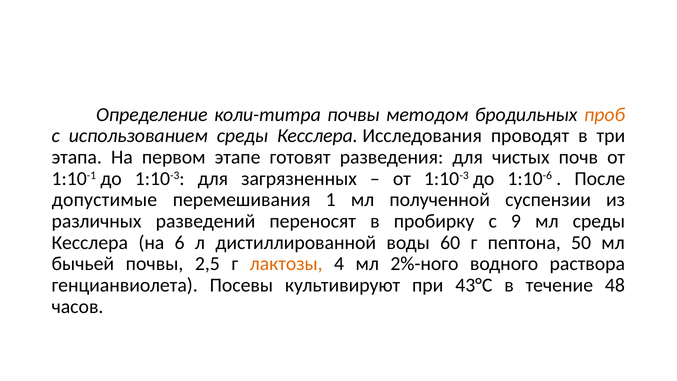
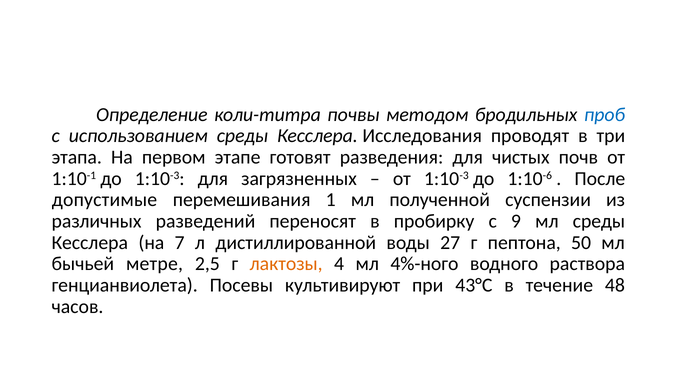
проб colour: orange -> blue (605, 114)
6: 6 -> 7 (180, 242)
60: 60 -> 27 (450, 242)
бычьей почвы: почвы -> метре (154, 264)
2%-ного: 2%-ного -> 4%-ного (424, 264)
